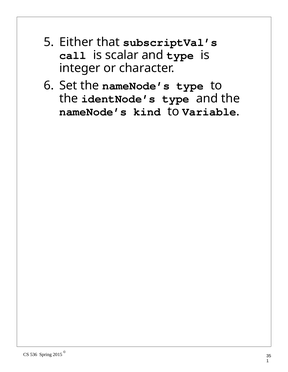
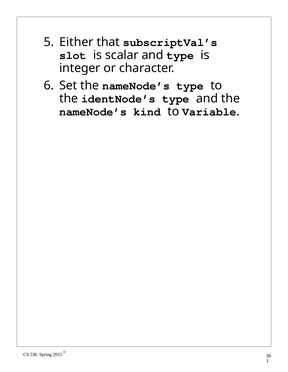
call: call -> slot (73, 56)
